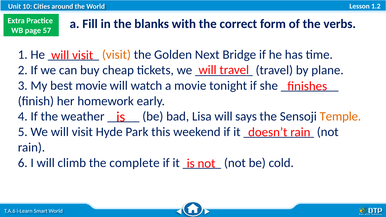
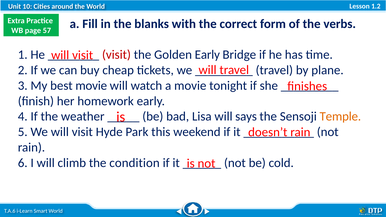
visit colour: orange -> red (116, 55)
Golden Next: Next -> Early (207, 55)
complete: complete -> condition (135, 163)
